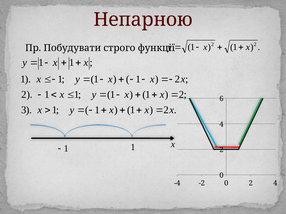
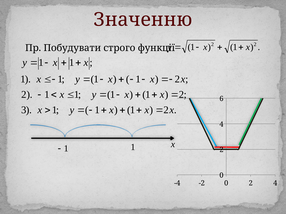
Непарною: Непарною -> Значенню (143, 20)
